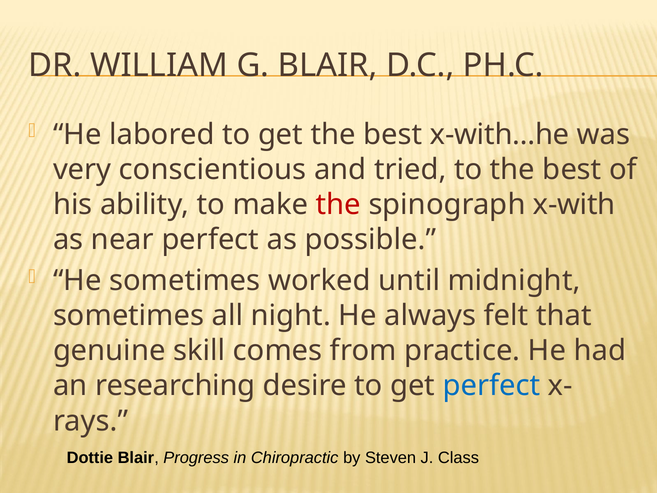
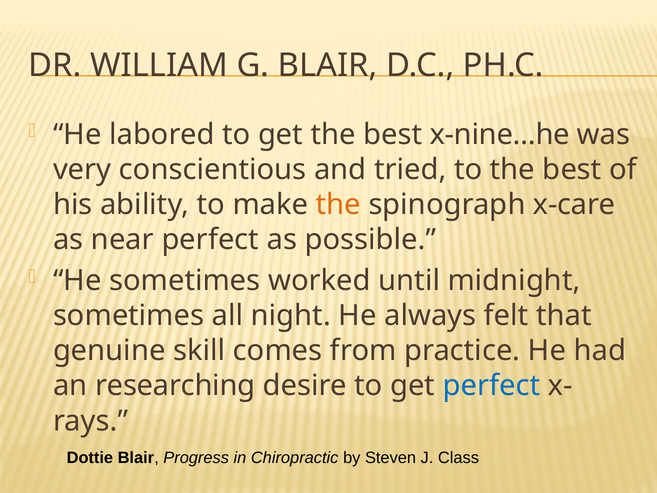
x-with…he: x-with…he -> x-nine…he (500, 134)
the colour: red -> orange (338, 205)
x-with: x-with -> x-care (574, 205)
